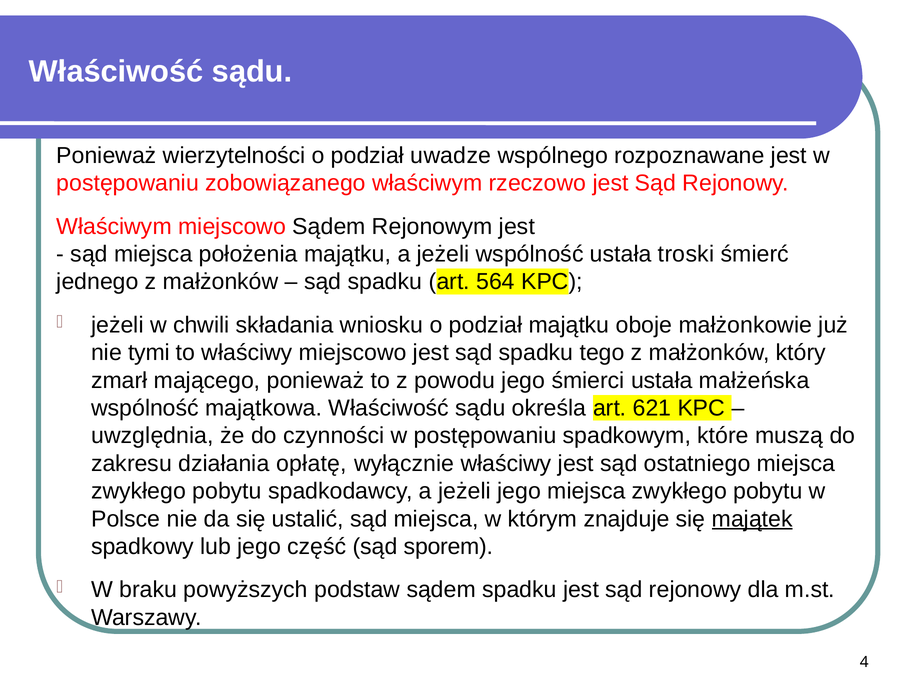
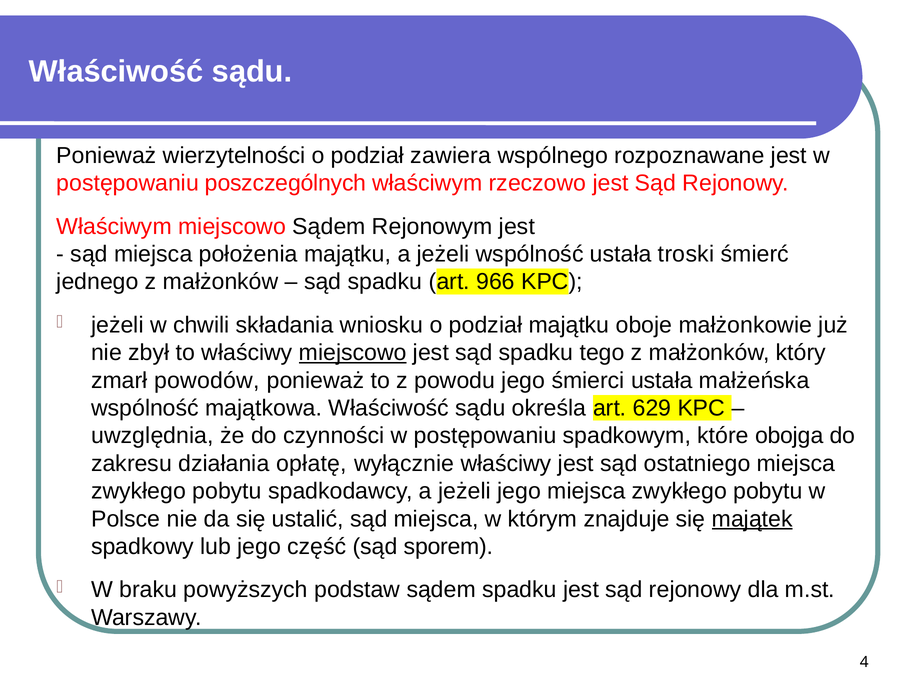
uwadze: uwadze -> zawiera (451, 156)
zobowiązanego: zobowiązanego -> poszczególnych (286, 183)
564: 564 -> 966 (495, 282)
tymi: tymi -> zbył (149, 353)
miejscowo underline: none -> present (353, 353)
mającego: mającego -> powodów (207, 380)
621: 621 -> 629 (652, 408)
muszą: muszą -> obojga (789, 436)
